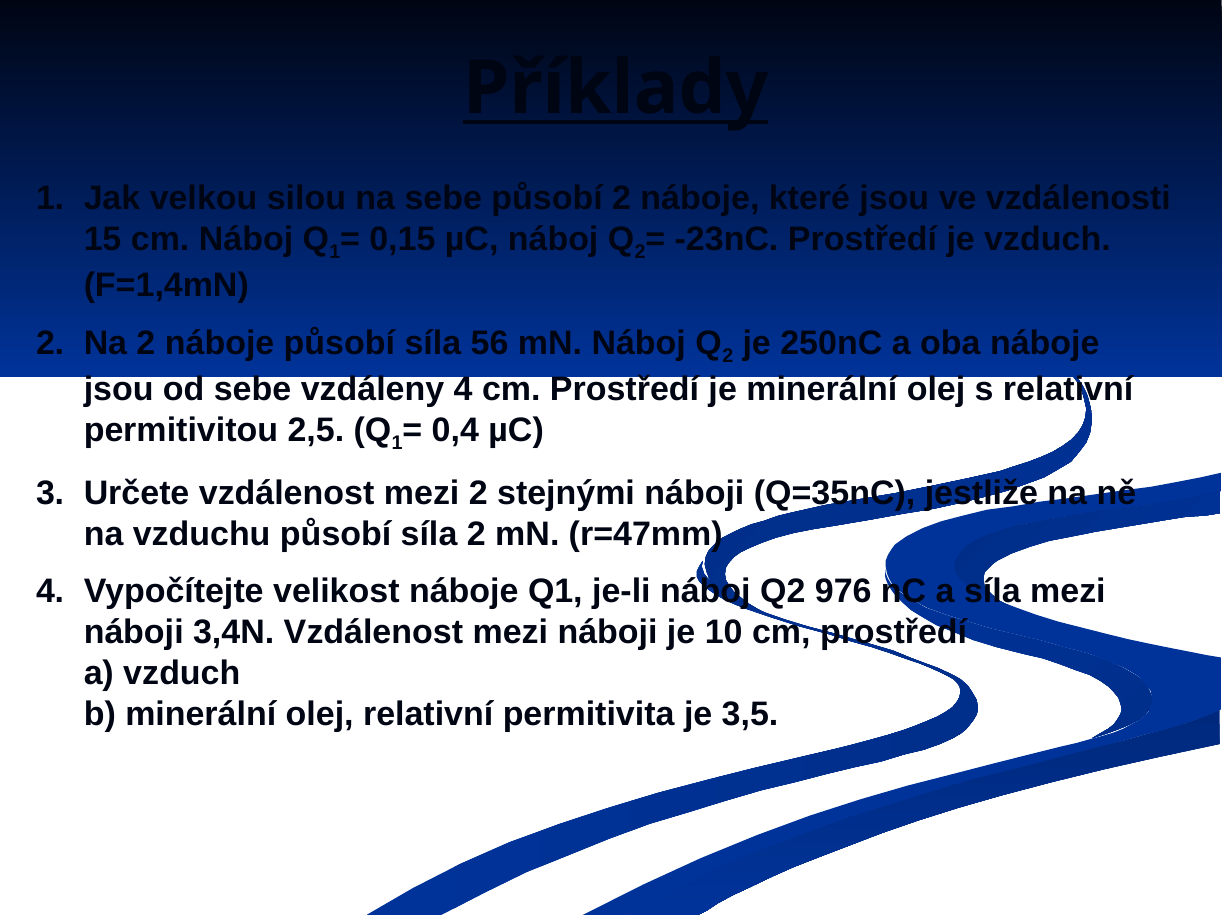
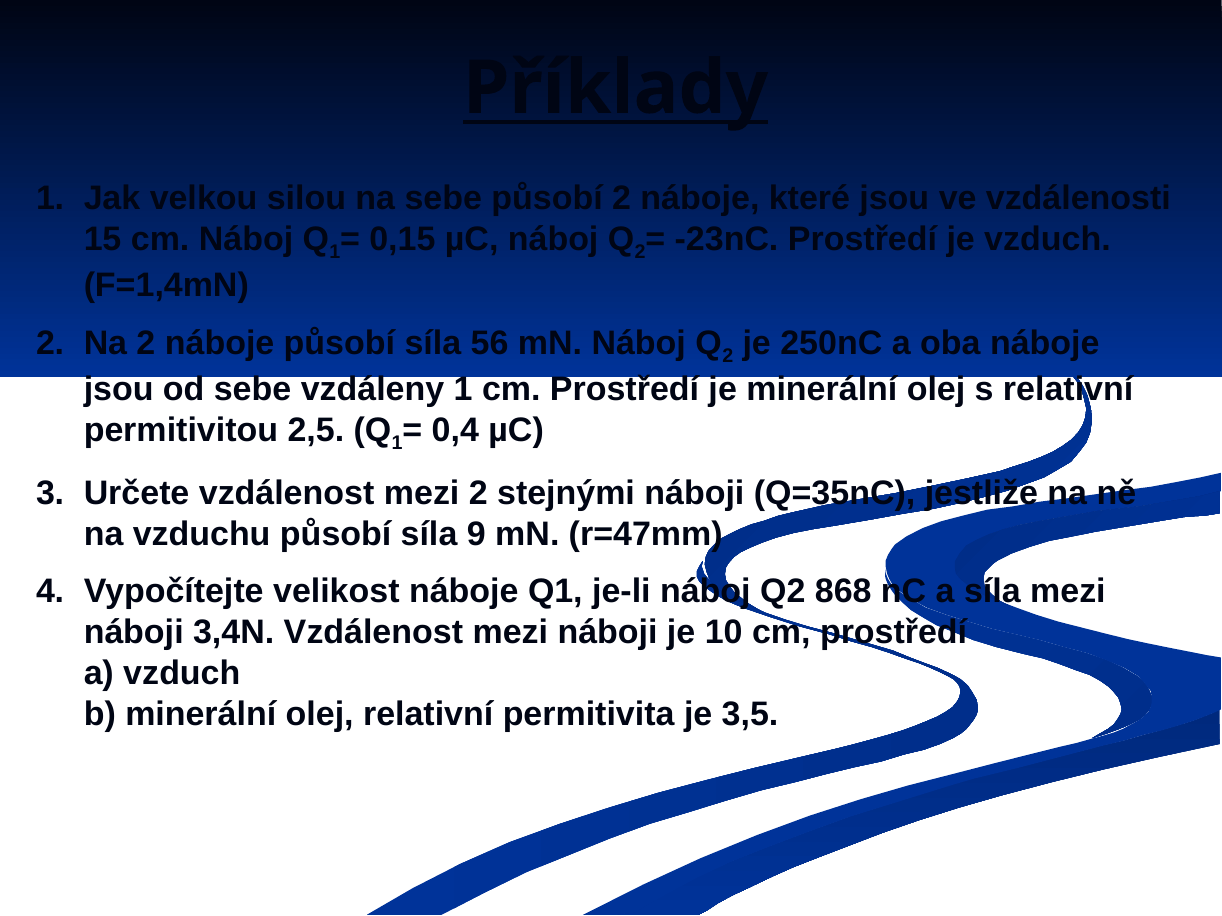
vzdáleny 4: 4 -> 1 (463, 389)
síla 2: 2 -> 9 (476, 534)
976: 976 -> 868 (843, 592)
